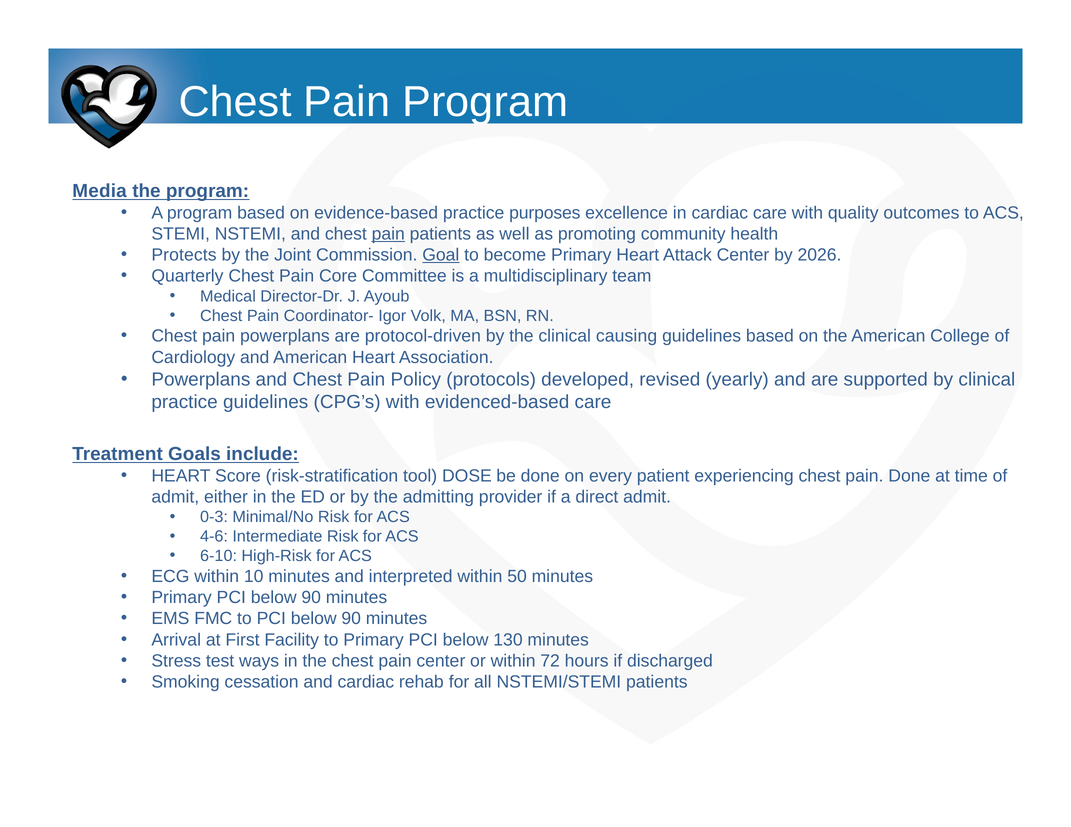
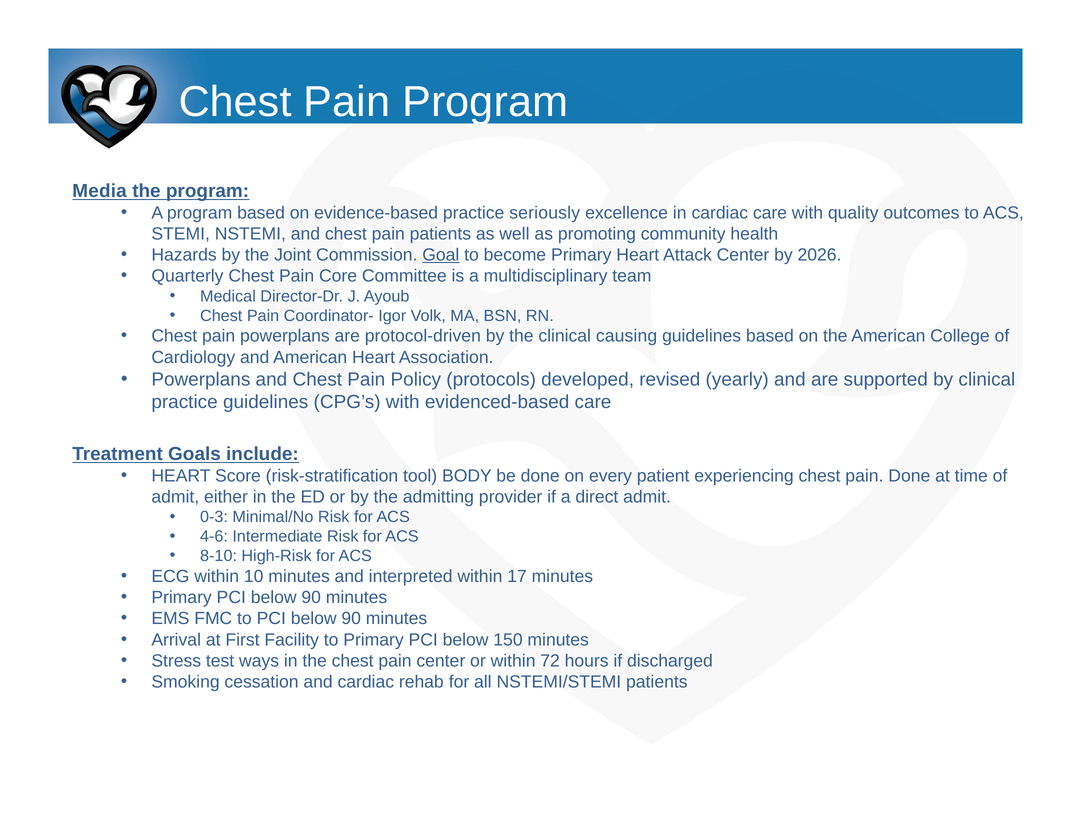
purposes: purposes -> seriously (545, 213)
pain underline: present -> none (388, 234)
Protects: Protects -> Hazards (184, 255)
DOSE: DOSE -> BODY (467, 476)
6-10: 6-10 -> 8-10 (219, 556)
50: 50 -> 17 (517, 577)
130: 130 -> 150 (508, 640)
